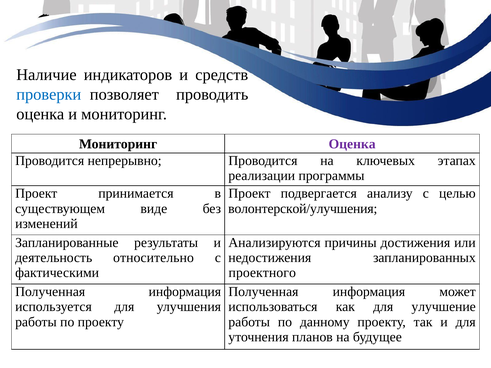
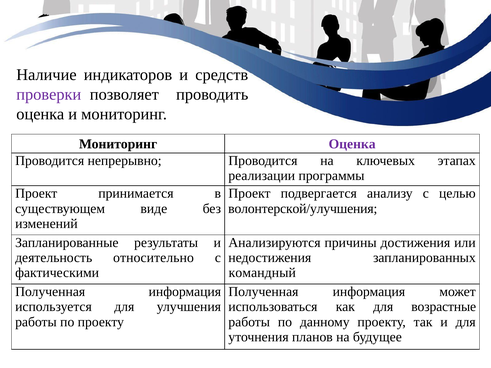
проверки colour: blue -> purple (49, 94)
проектного: проектного -> командный (262, 273)
улучшение: улучшение -> возрастные (444, 307)
